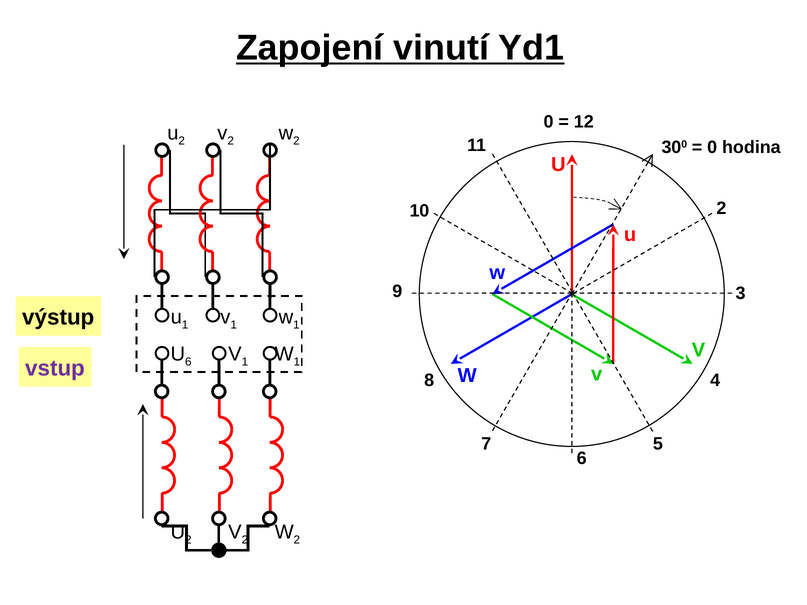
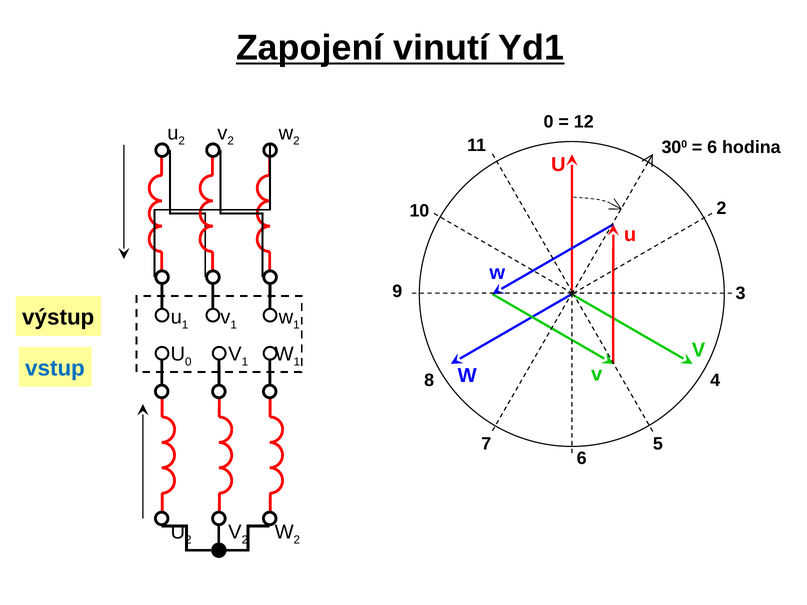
0: 0 -> 6 (712, 147)
U 6: 6 -> 0 (188, 362)
vstup colour: purple -> blue (55, 369)
